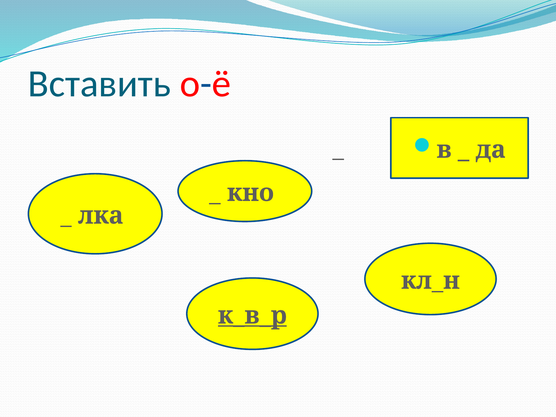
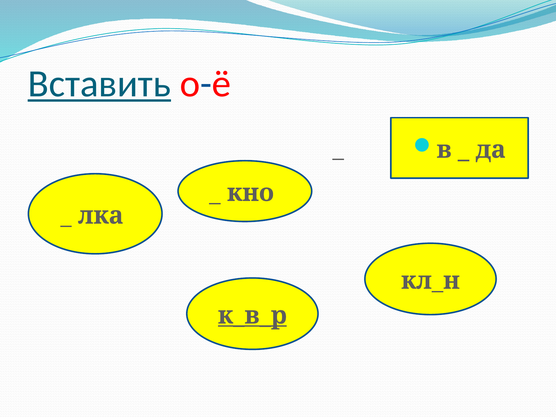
Вставить underline: none -> present (99, 84)
